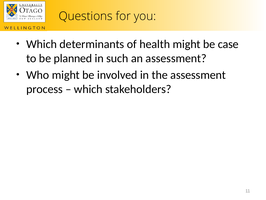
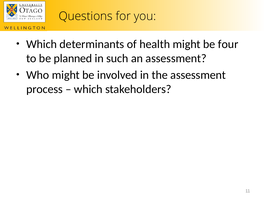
case: case -> four (228, 44)
